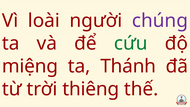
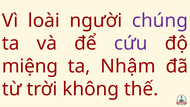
cứu colour: green -> purple (131, 43)
Thánh: Thánh -> Nhậm (128, 66)
thiêng: thiêng -> không (91, 89)
